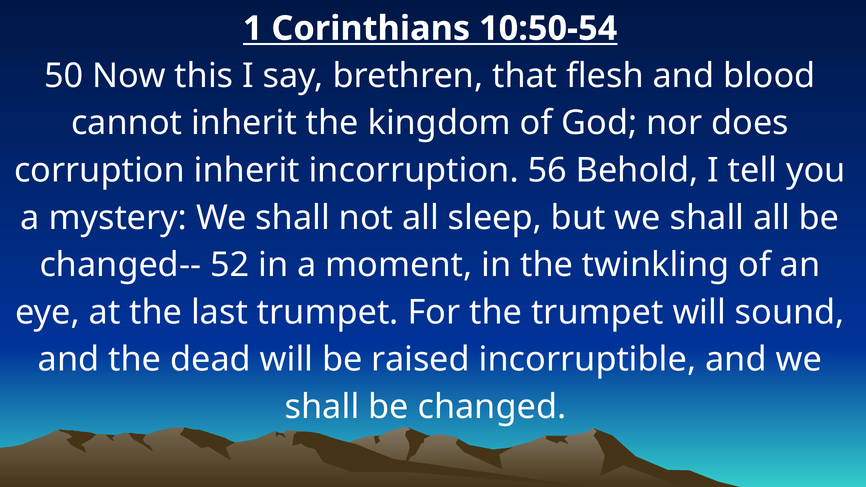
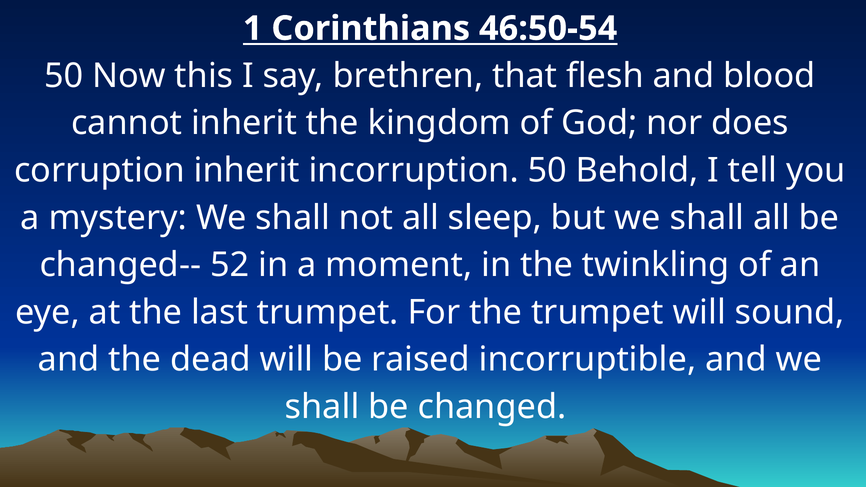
10:50-54: 10:50-54 -> 46:50-54 (548, 29)
incorruption 56: 56 -> 50 (547, 170)
